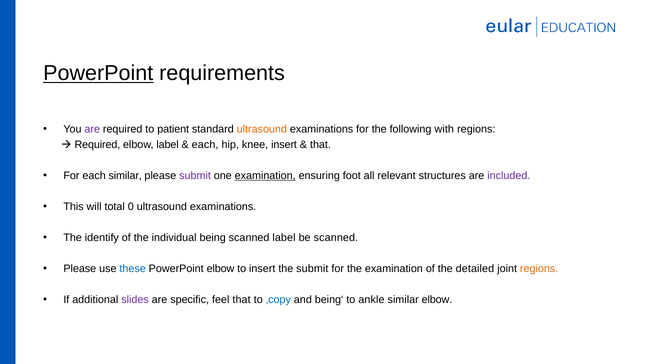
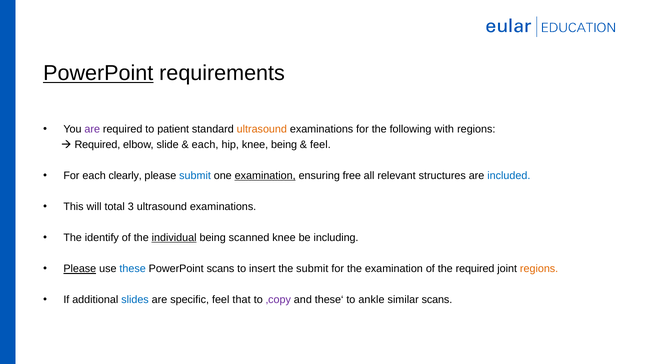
elbow label: label -> slide (168, 144)
knee insert: insert -> being (284, 144)
that: that -> feel (320, 144)
each similar: similar -> clearly (125, 175)
submit colour: purple -> blue (195, 175)
foot: foot -> free (352, 175)
included colour: purple -> blue (509, 175)
0: 0 -> 3 (131, 206)
individual underline: none -> present (174, 237)
scanned label: label -> knee (284, 237)
be scanned: scanned -> including (336, 237)
Please underline: none -> present (80, 268)
PowerPoint elbow: elbow -> scans (220, 268)
the detailed: detailed -> required (475, 268)
slides colour: purple -> blue (135, 299)
‚copy colour: blue -> purple (278, 299)
being‘: being‘ -> these‘ (329, 299)
similar elbow: elbow -> scans (437, 299)
